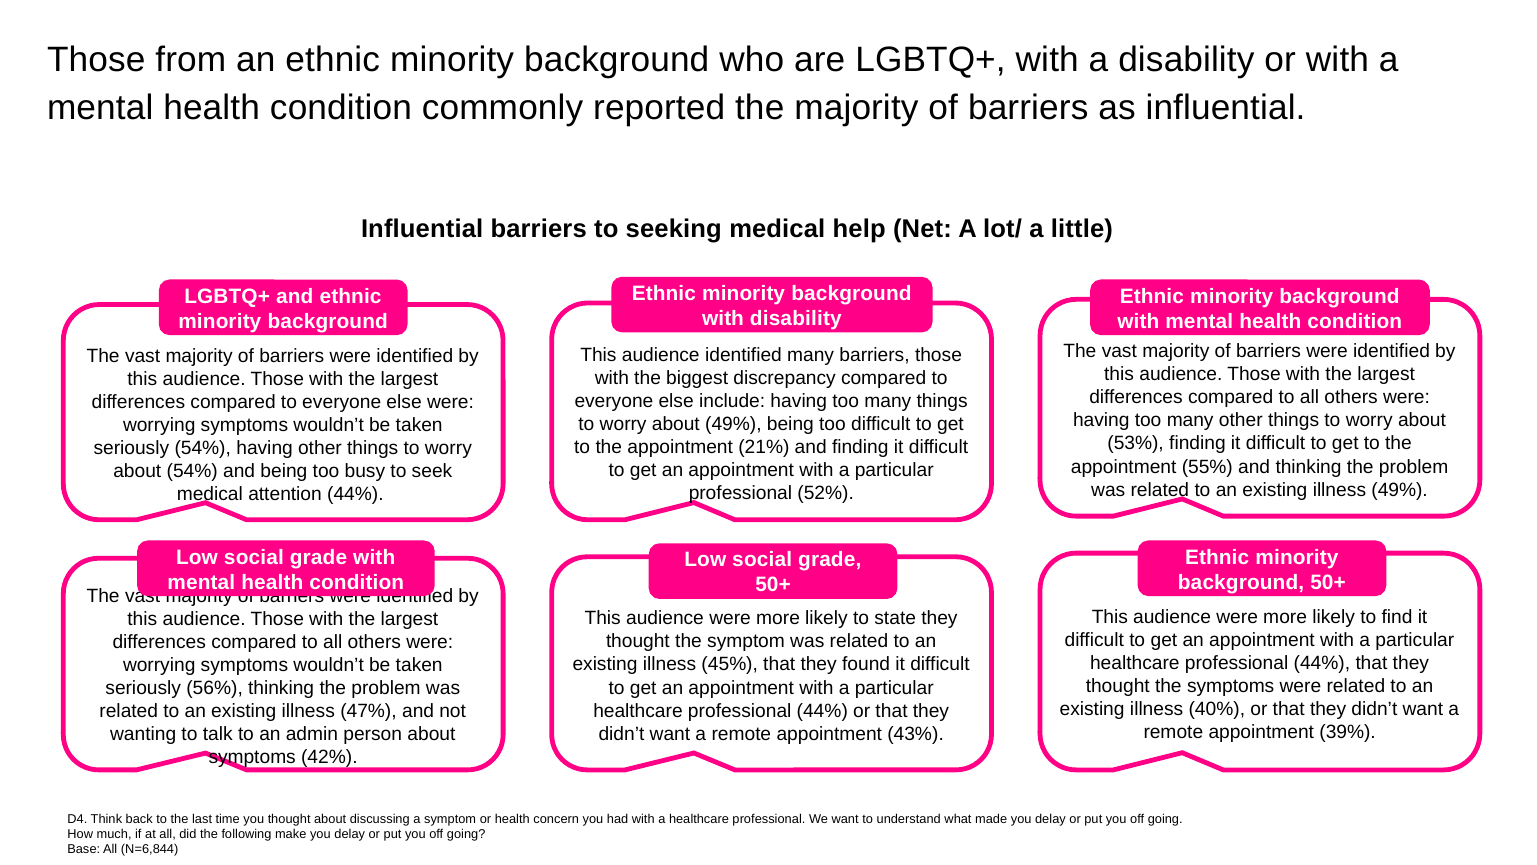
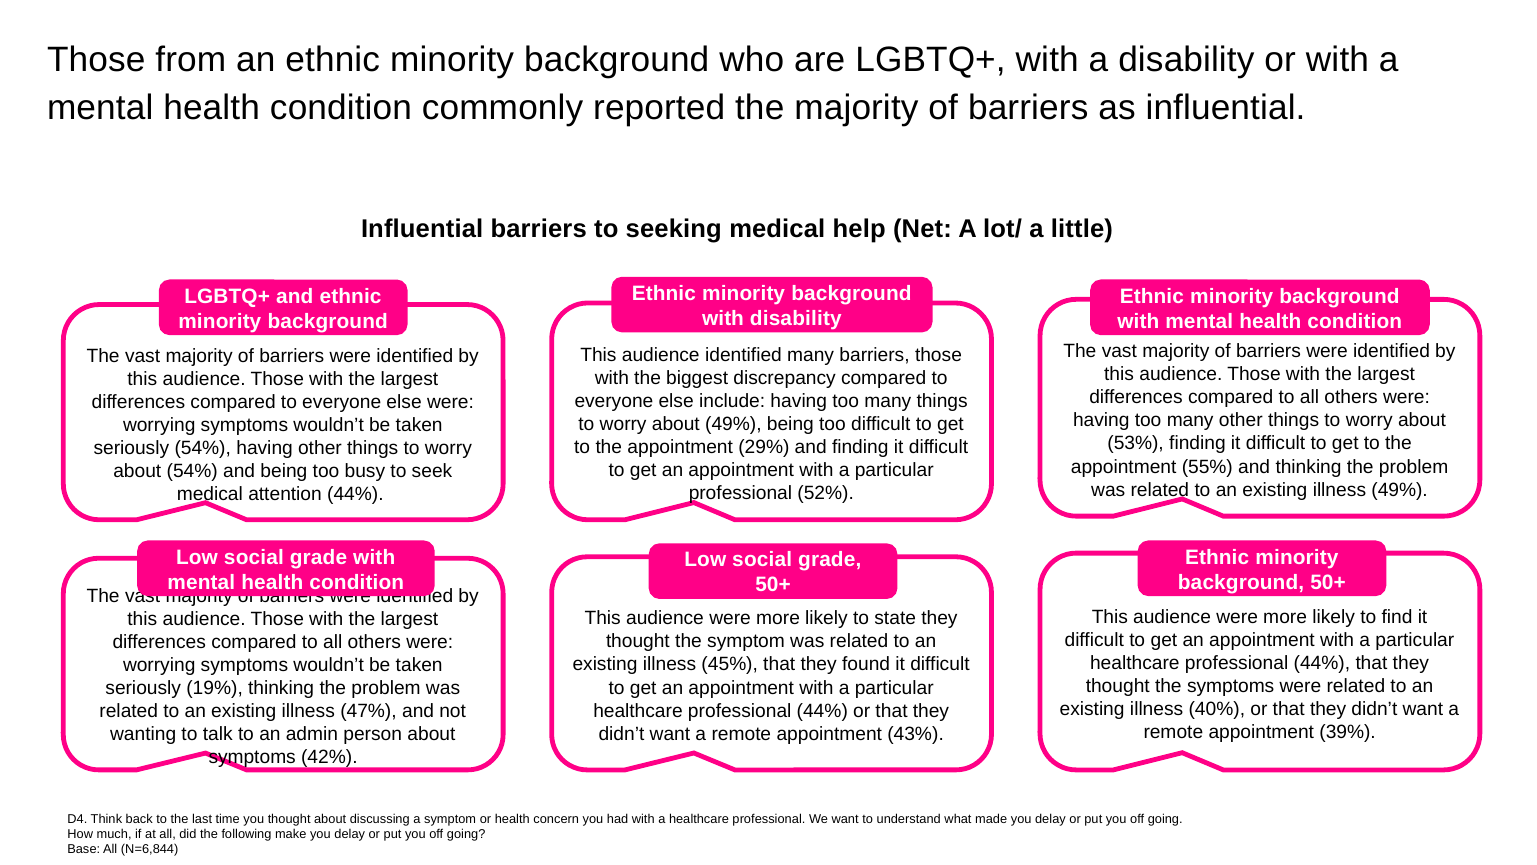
21%: 21% -> 29% (764, 447)
56%: 56% -> 19% (215, 688)
